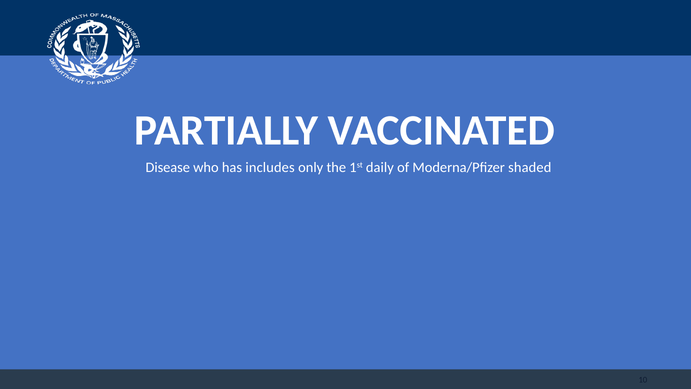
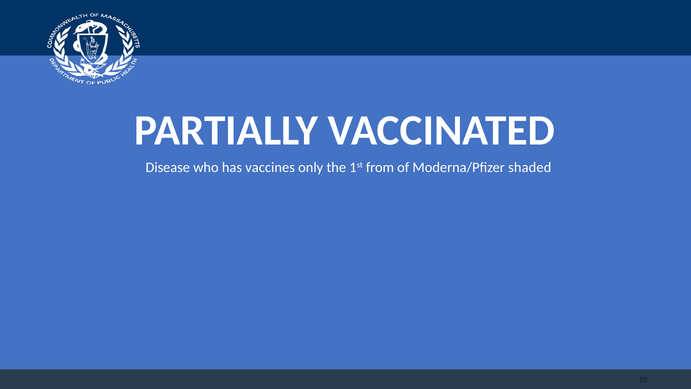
includes: includes -> vaccines (270, 167)
daily: daily -> from (380, 167)
